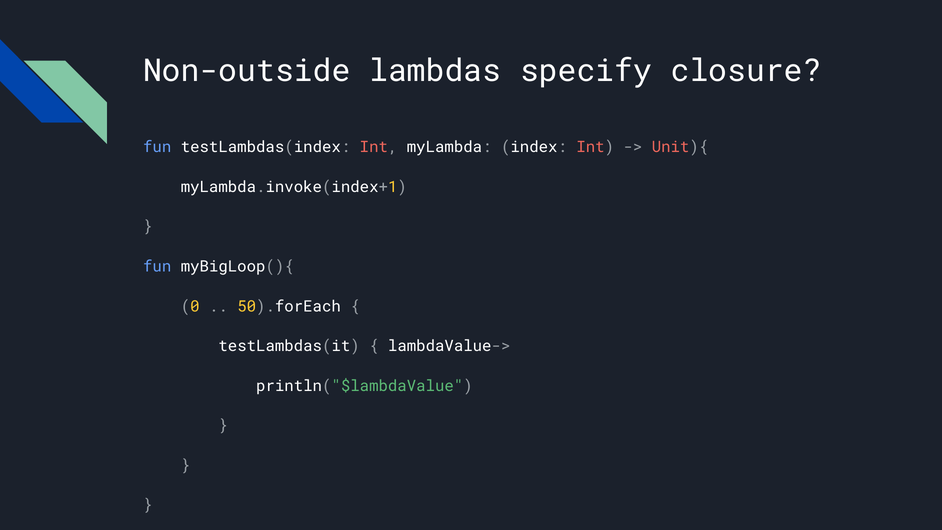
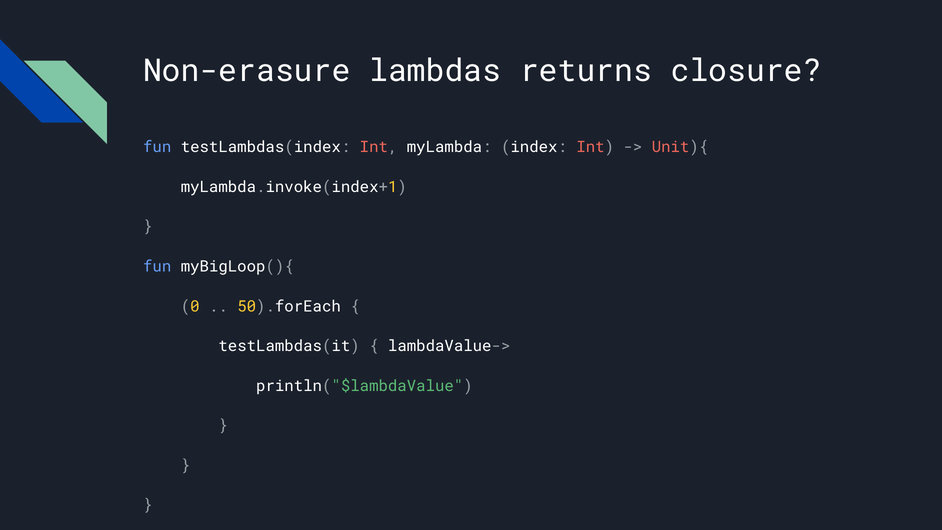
Non-outside: Non-outside -> Non-erasure (247, 71)
specify: specify -> returns (586, 71)
